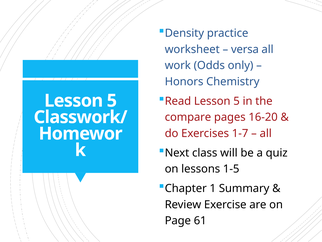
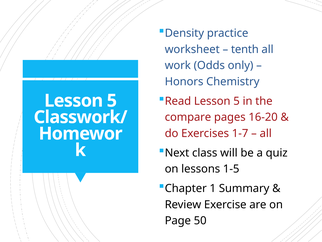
versa: versa -> tenth (245, 49)
61: 61 -> 50 (200, 220)
